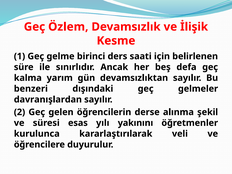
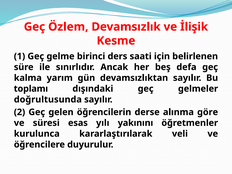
benzeri: benzeri -> toplamı (31, 89)
davranışlardan: davranışlardan -> doğrultusunda (48, 99)
şekil: şekil -> göre (208, 112)
